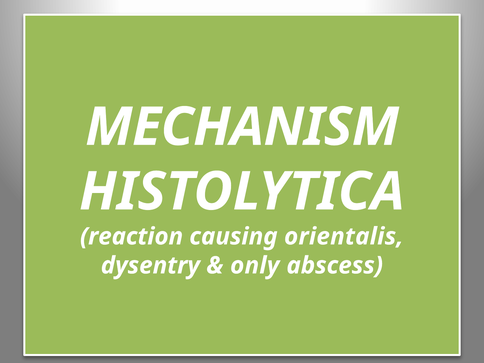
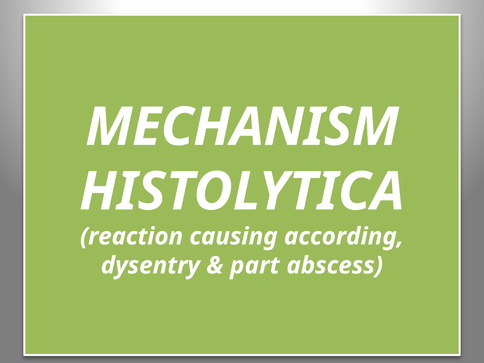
orientalis: orientalis -> according (344, 236)
only: only -> part (255, 266)
